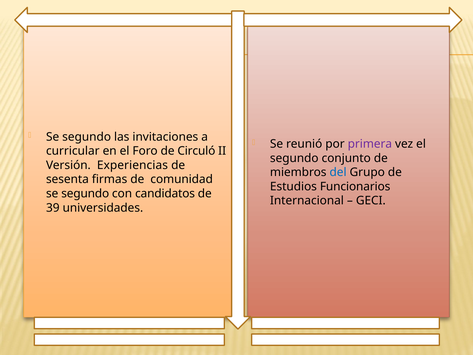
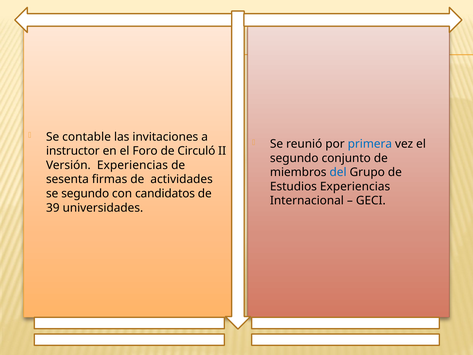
segundo: segundo -> contable (87, 137)
primera colour: purple -> blue (370, 144)
curricular: curricular -> instructor (73, 151)
comunidad: comunidad -> actividades (182, 179)
Estudios Funcionarios: Funcionarios -> Experiencias (355, 186)
